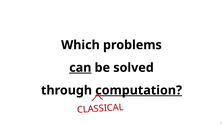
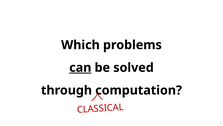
computation underline: present -> none (139, 90)
